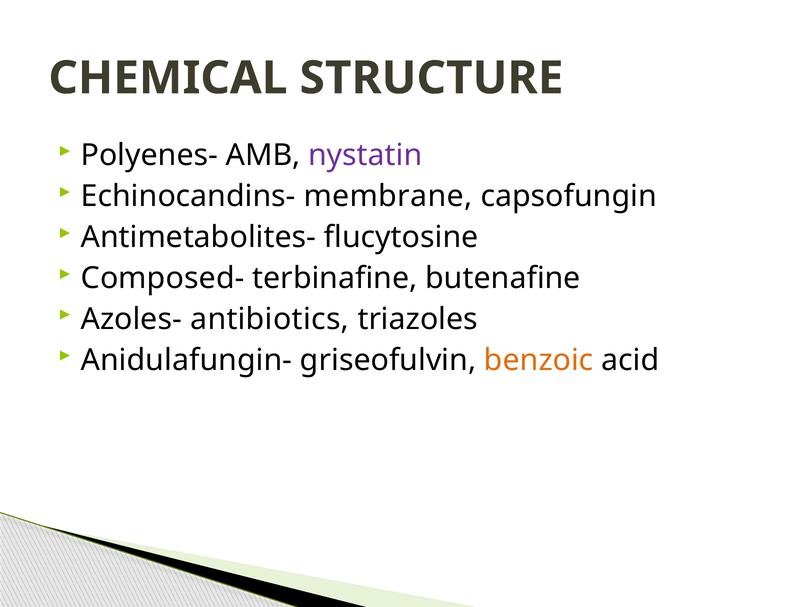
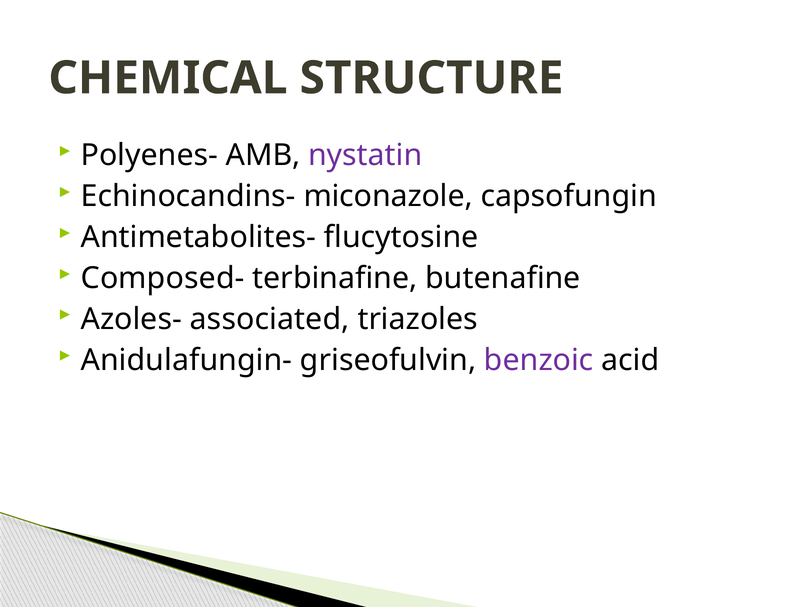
membrane: membrane -> miconazole (388, 196)
antibiotics: antibiotics -> associated (270, 319)
benzoic colour: orange -> purple (539, 360)
